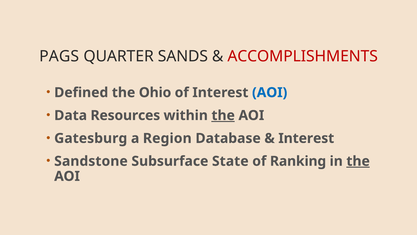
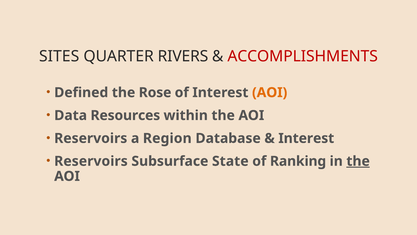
PAGS: PAGS -> SITES (59, 56)
SANDS: SANDS -> RIVERS (183, 56)
Ohio: Ohio -> Rose (155, 92)
AOI colour: blue -> orange (270, 92)
the underline: present -> none (223, 115)
Gatesburg: Gatesburg -> Reservoirs (91, 138)
Sandstone: Sandstone -> Reservoirs (91, 161)
